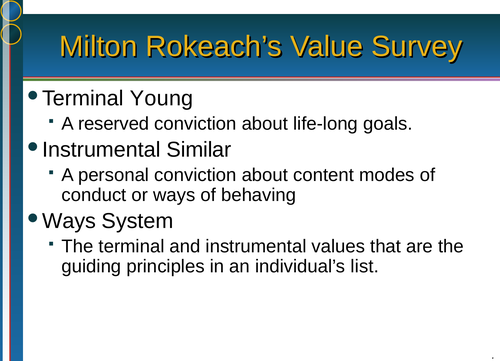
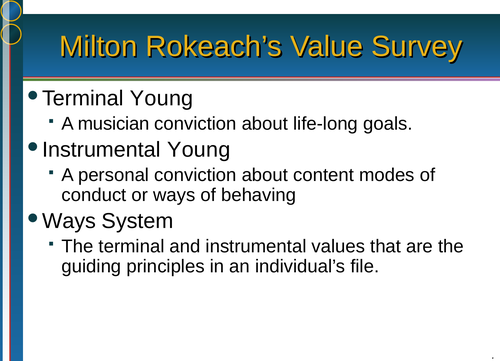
reserved: reserved -> musician (114, 124)
Instrumental Similar: Similar -> Young (199, 150)
list: list -> file (365, 266)
